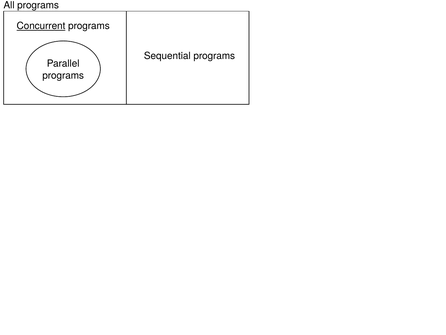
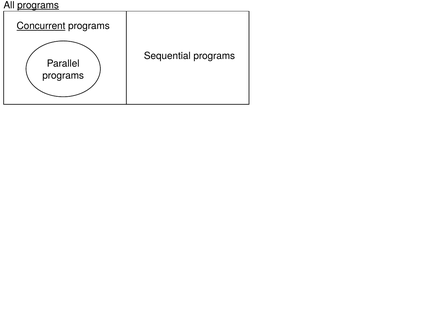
programs underline: none -> present (38, 5)
